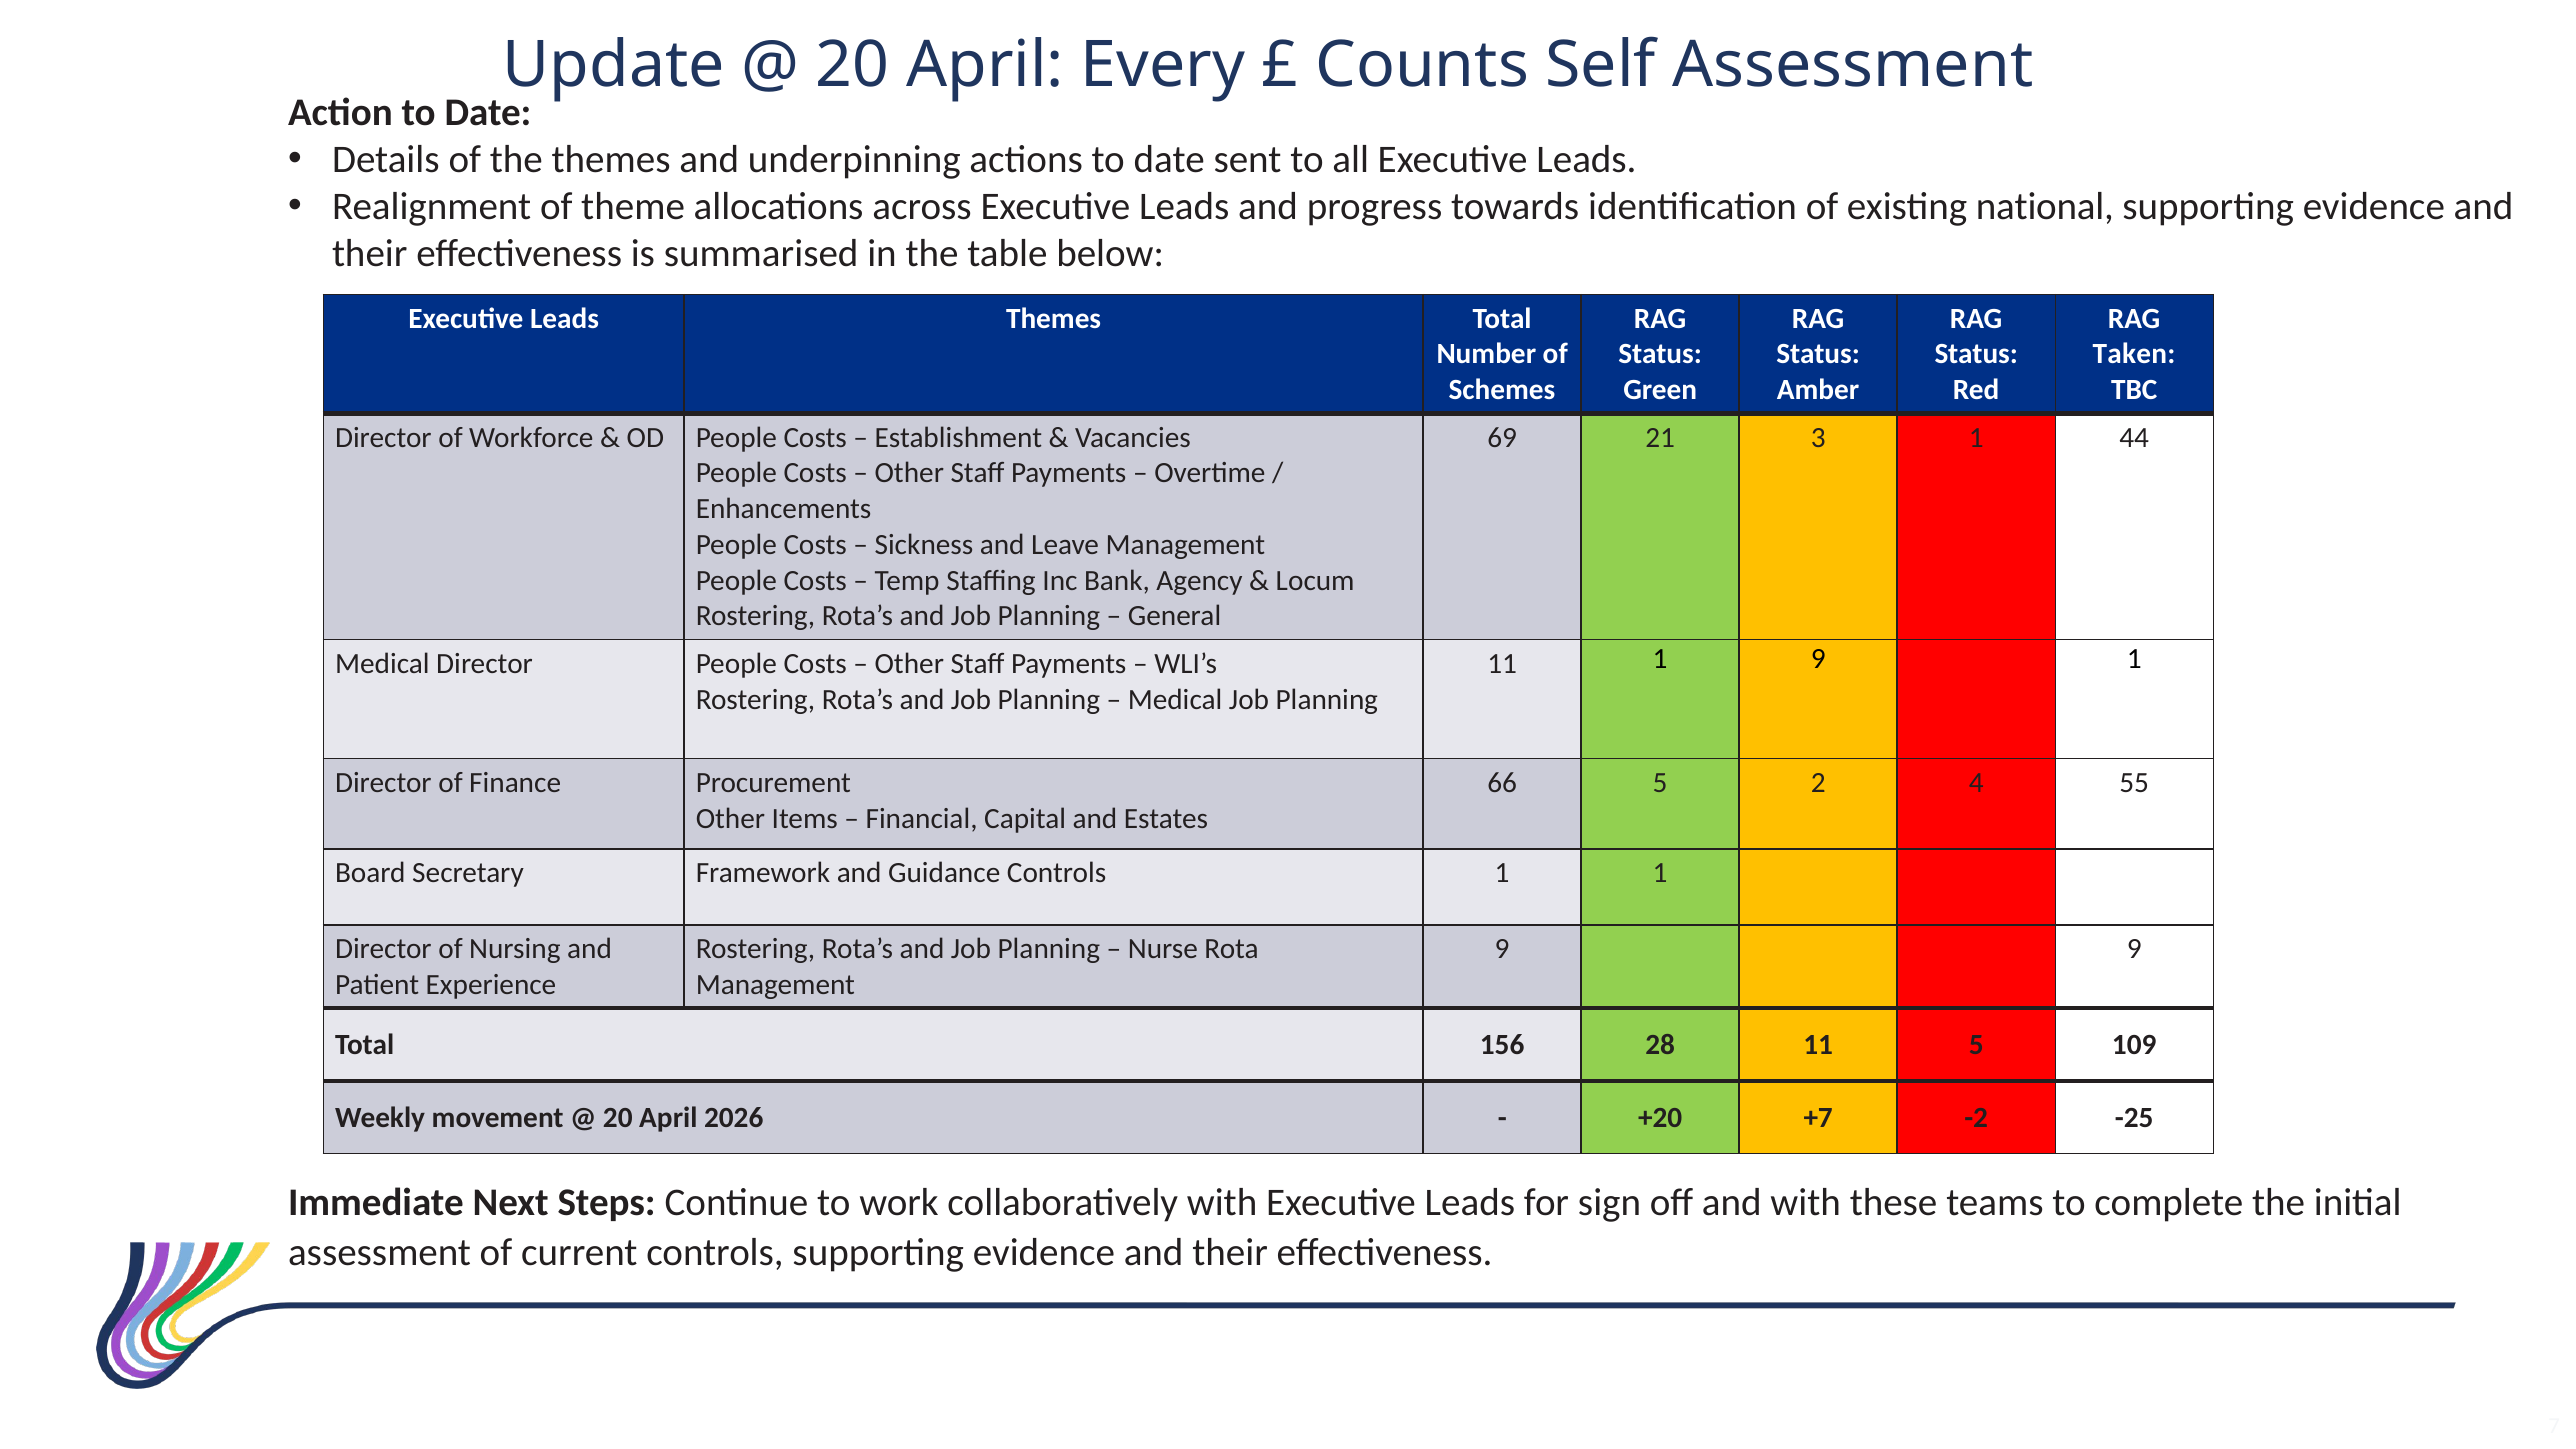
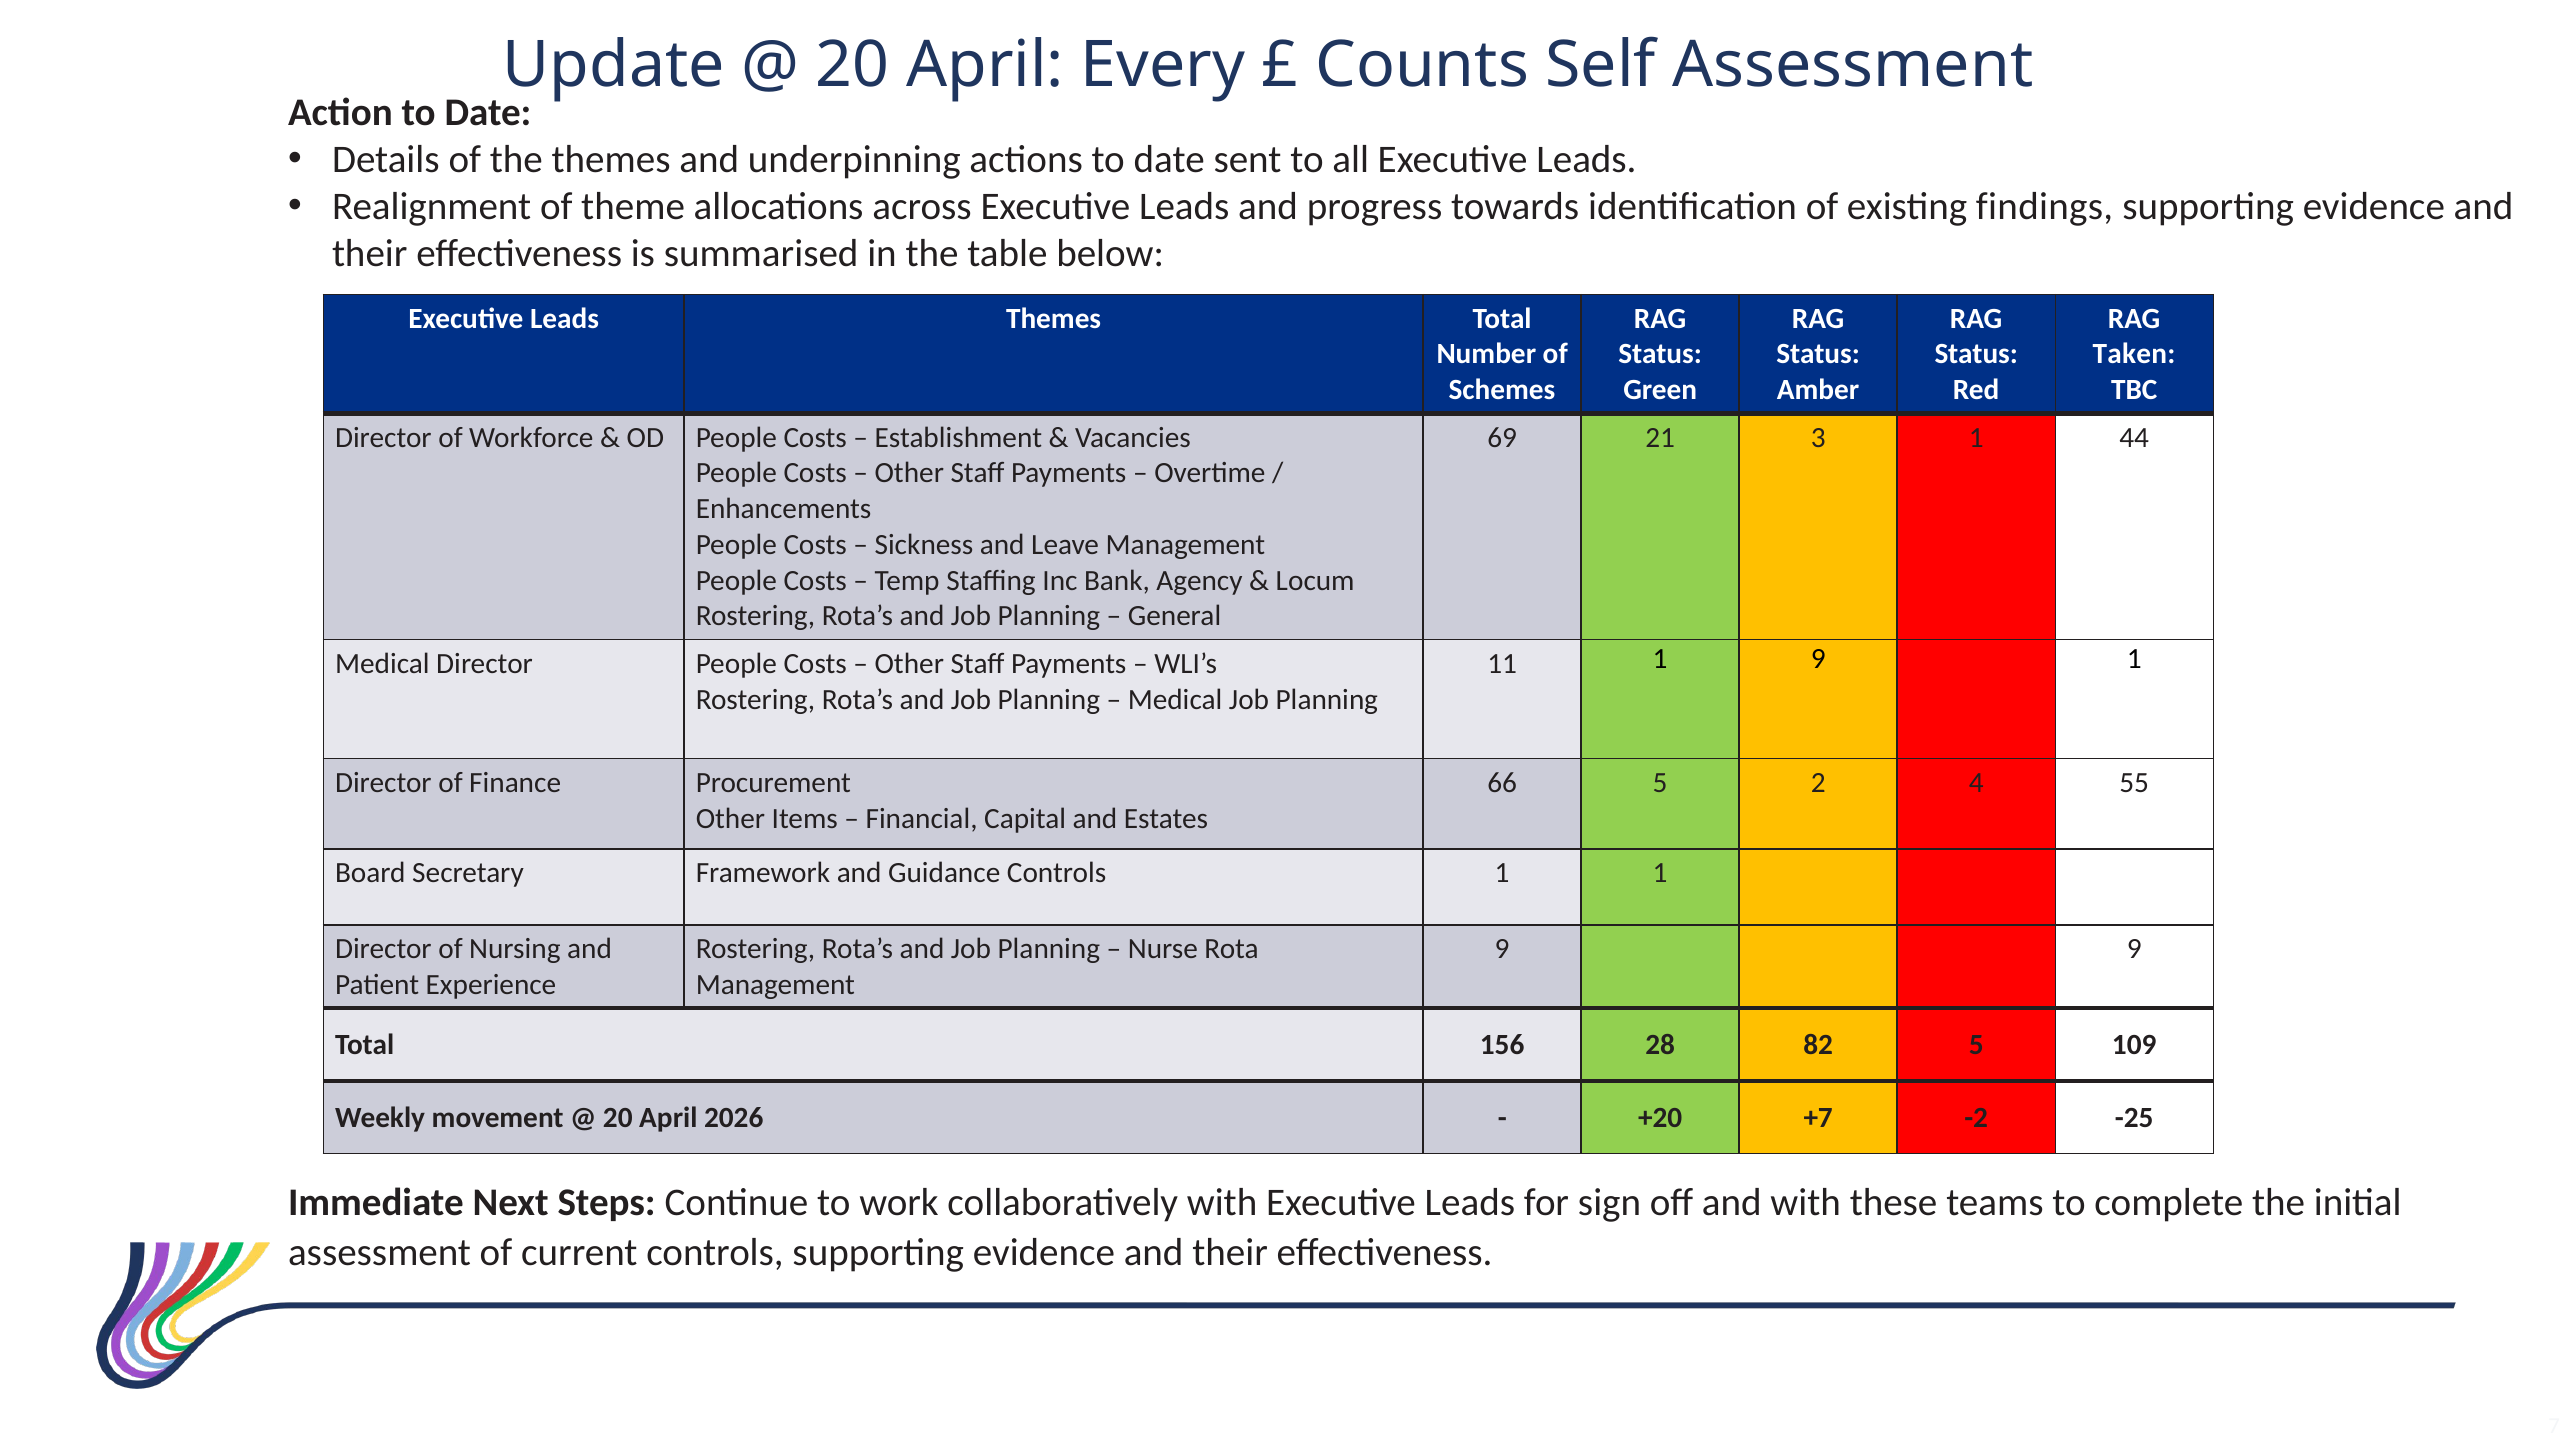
national: national -> findings (2045, 206)
28 11: 11 -> 82 (1818, 1045)
